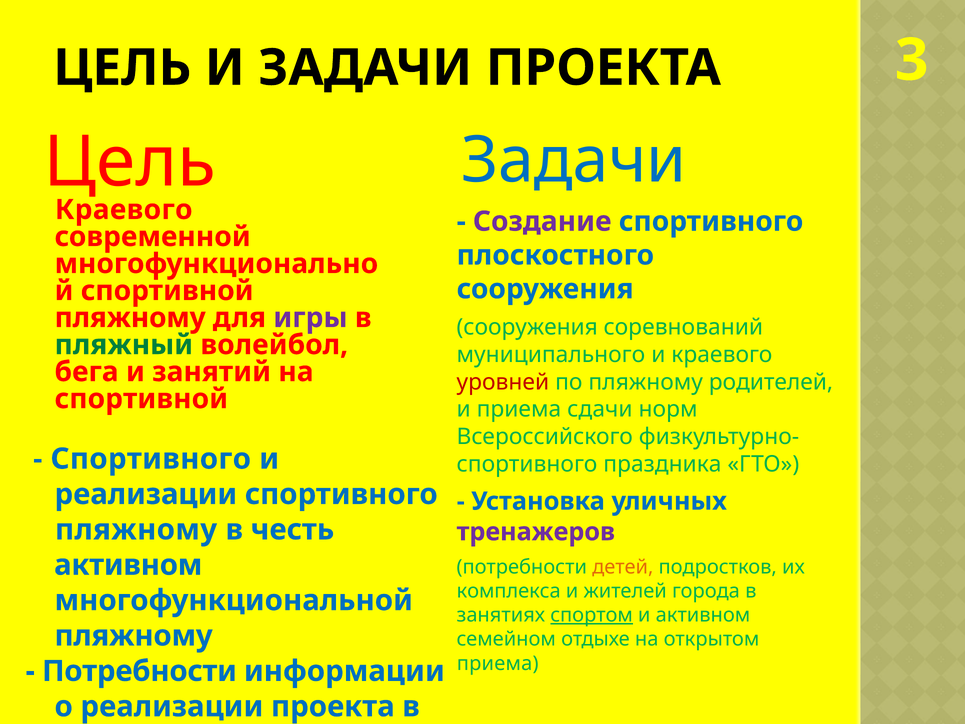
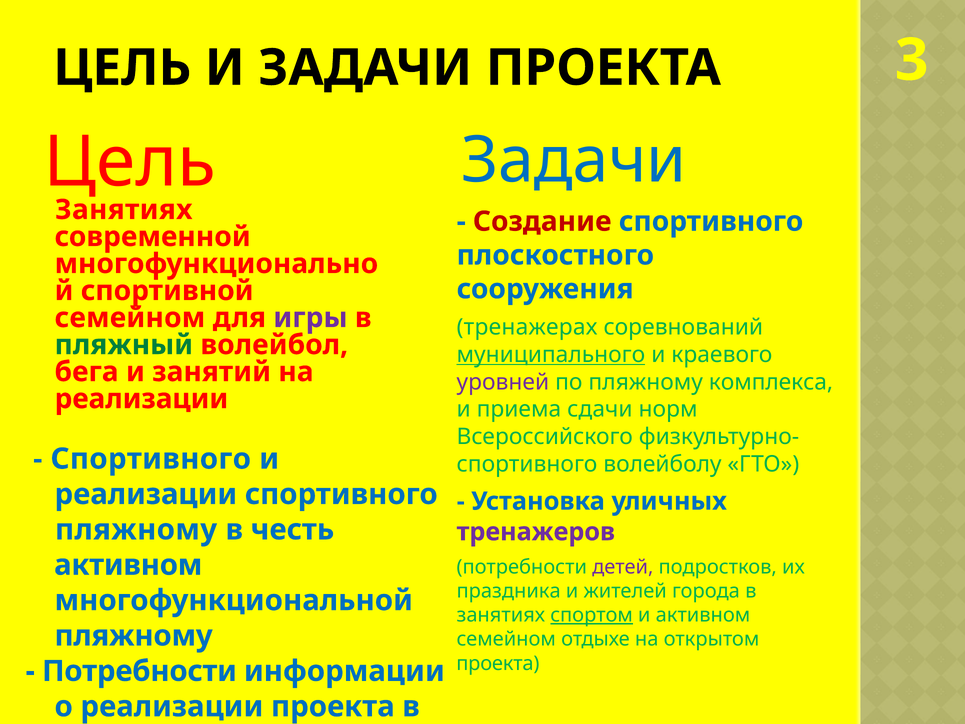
Краевого: Краевого -> Занятиях (124, 210)
Создание colour: purple -> red (542, 221)
пляжному: пляжному -> семейном (130, 318)
сооружения: сооружения -> тренажерах (527, 327)
муниципального underline: none -> present (551, 355)
уровней colour: red -> purple (503, 382)
родителей: родителей -> комплекса (771, 382)
спортивной: спортивной -> реализации (141, 399)
праздника: праздника -> волейболу (662, 464)
детей colour: orange -> purple (623, 567)
комплекса: комплекса -> праздника (509, 591)
приема: приема -> проекта (498, 663)
